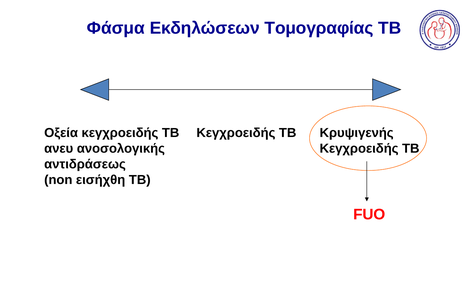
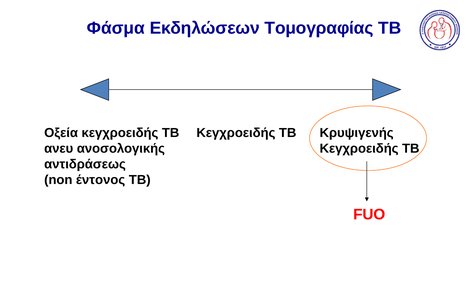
εισήχθη: εισήχθη -> έντονος (101, 180)
